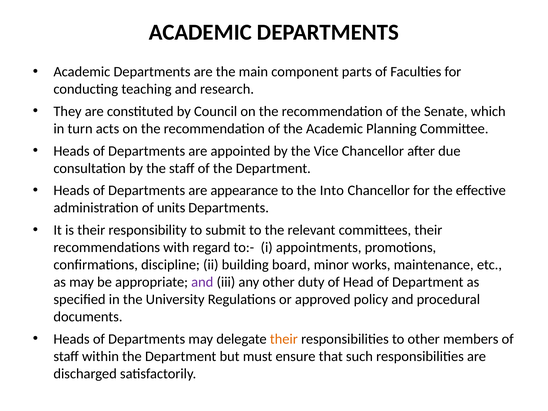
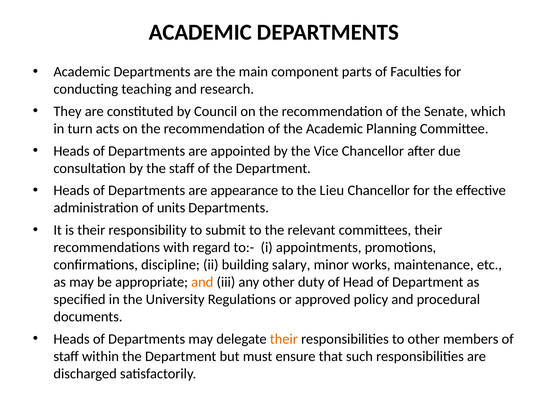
Into: Into -> Lieu (332, 191)
board: board -> salary (291, 265)
and colour: purple -> orange (202, 282)
